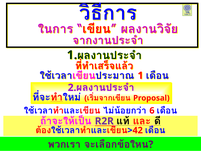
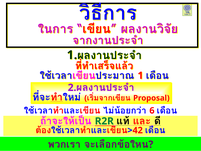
R2R colour: purple -> green (104, 121)
